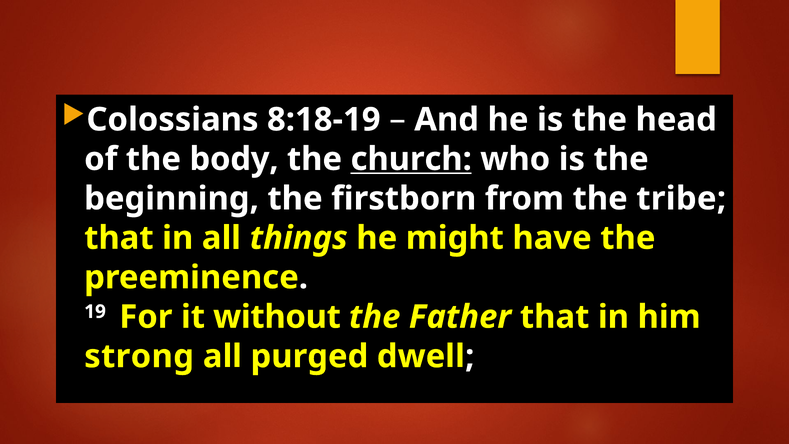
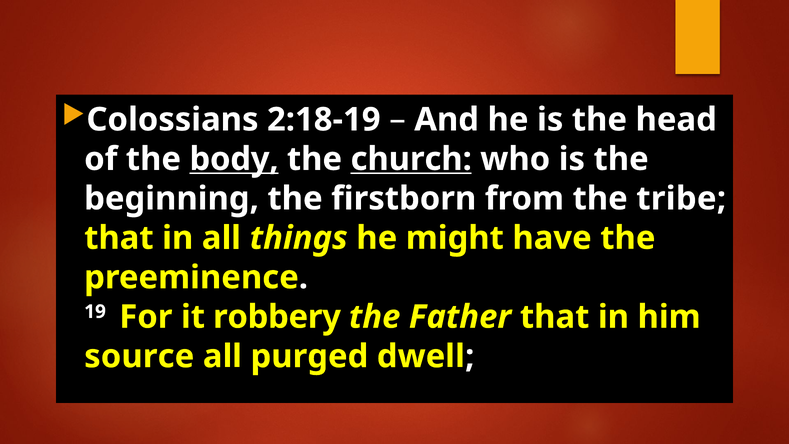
8:18-19: 8:18-19 -> 2:18-19 (324, 120)
body underline: none -> present (234, 159)
without: without -> robbery (277, 317)
strong: strong -> source (139, 356)
